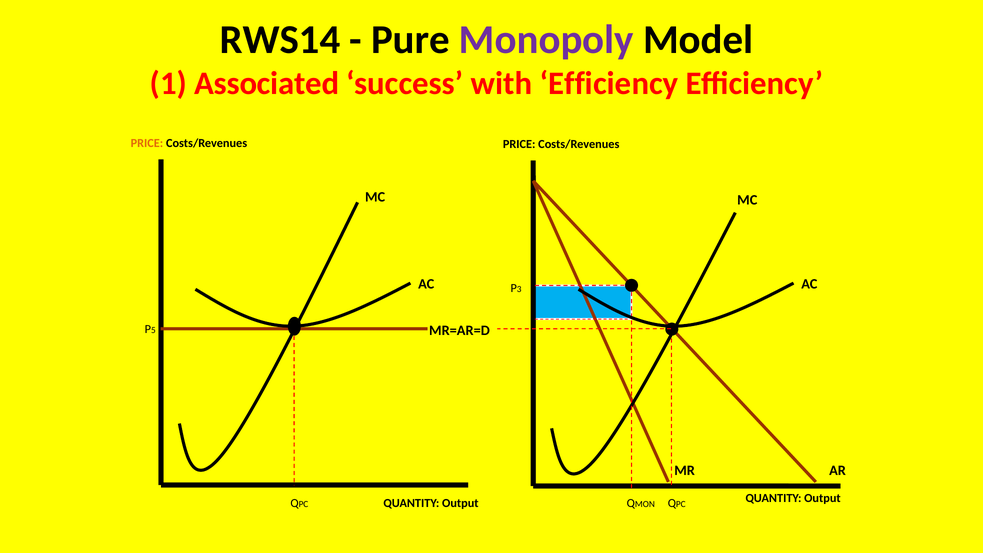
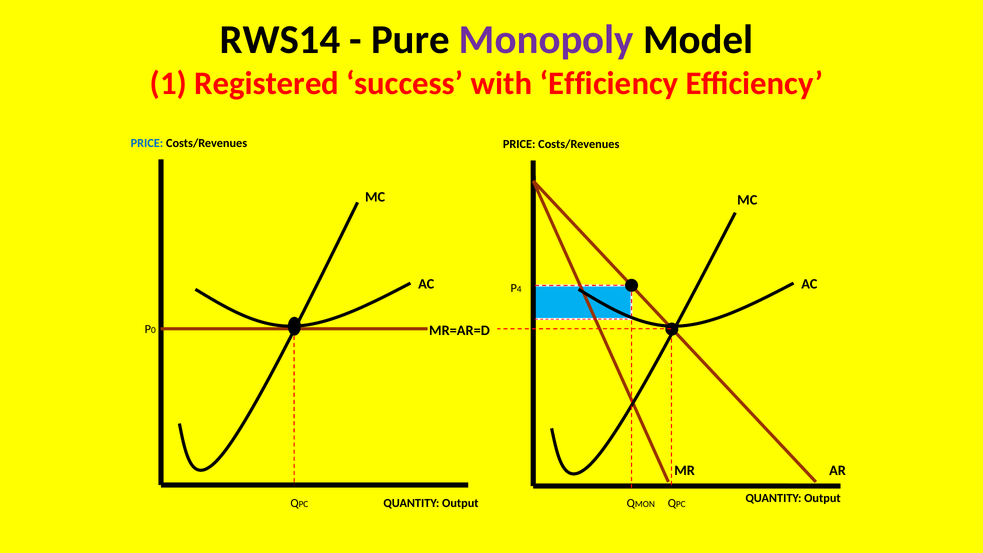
Associated: Associated -> Registered (267, 83)
PRICE colour: orange -> blue (147, 143)
3: 3 -> 4 (519, 289)
5: 5 -> 0 (153, 330)
